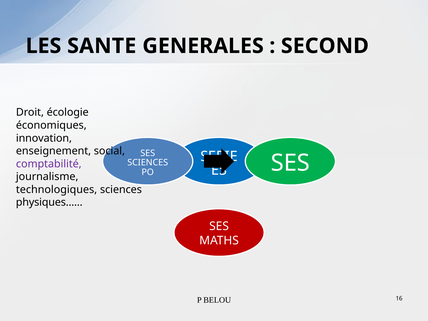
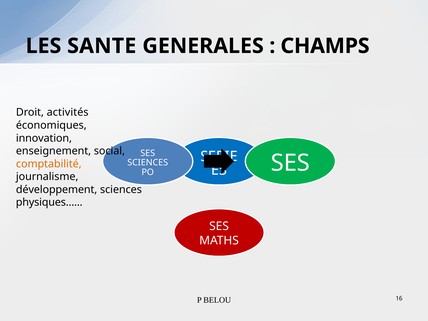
SECOND: SECOND -> CHAMPS (325, 46)
écologie: écologie -> activités (68, 112)
comptabilité colour: purple -> orange (49, 164)
technologiques: technologiques -> développement (57, 190)
